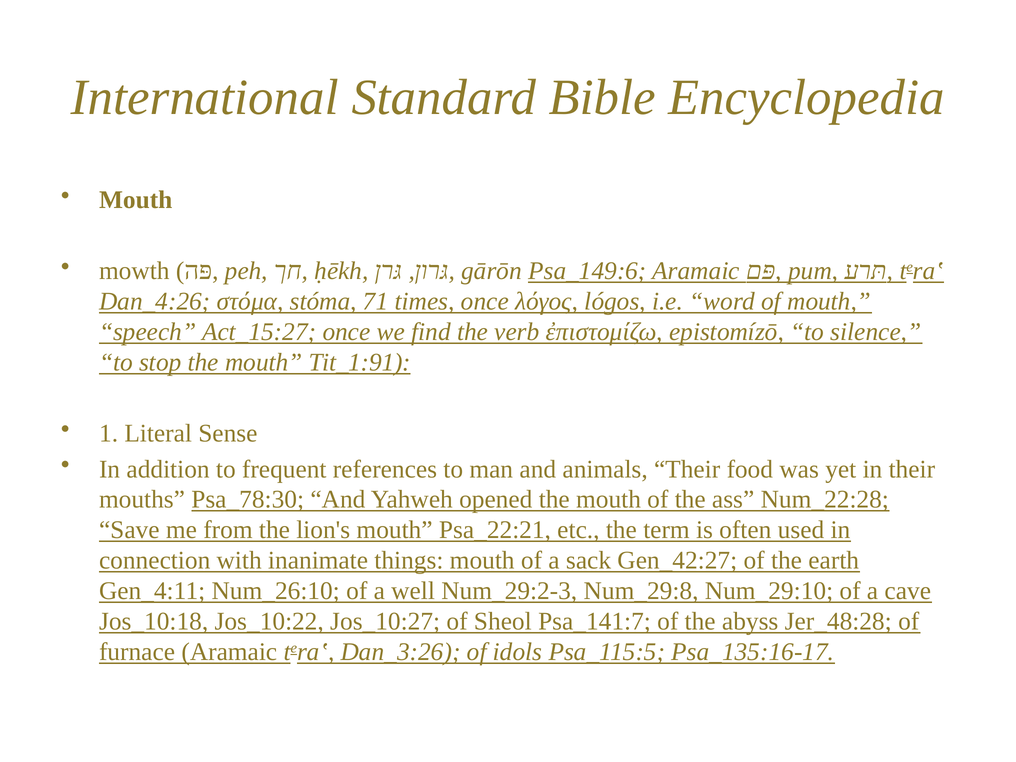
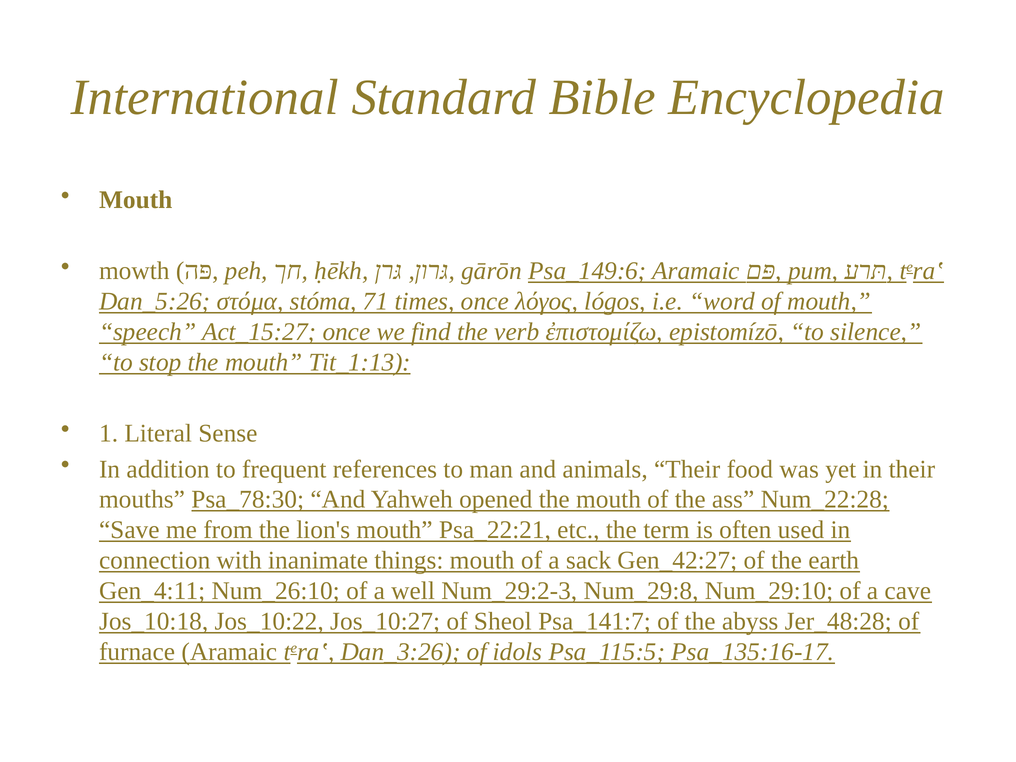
Dan_4:26: Dan_4:26 -> Dan_5:26 (155, 301)
Tit_1:91: Tit_1:91 -> Tit_1:13 (360, 362)
